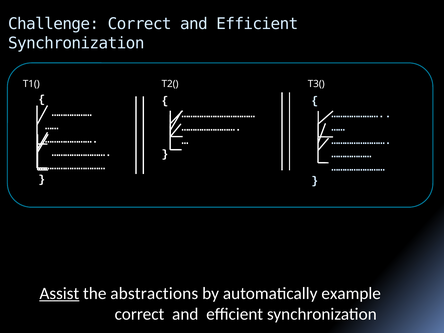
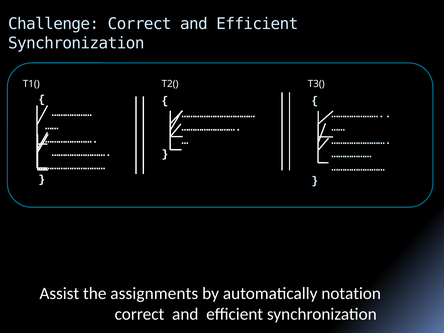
Assist underline: present -> none (59, 293)
abstractions: abstractions -> assignments (154, 293)
example: example -> notation (351, 293)
